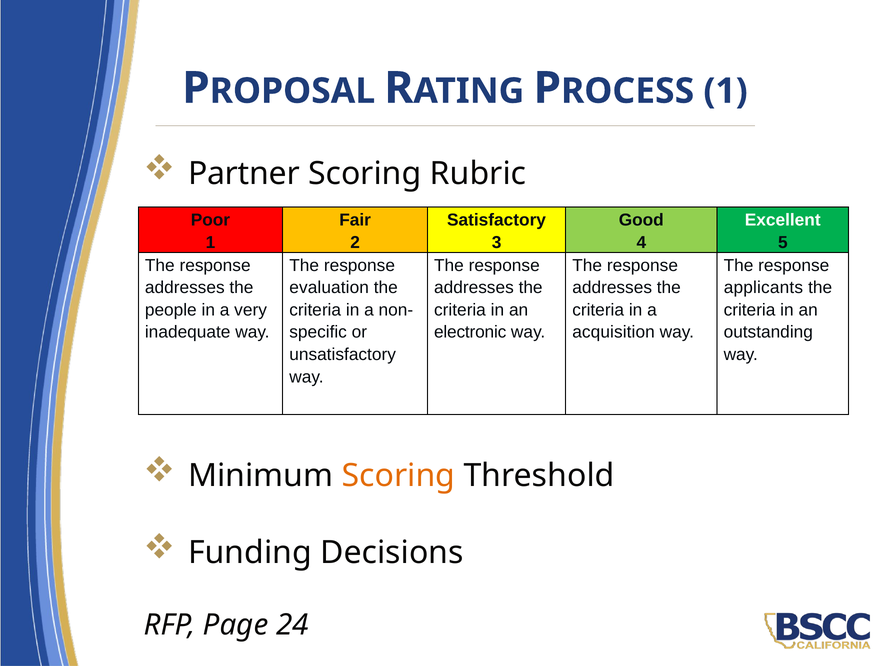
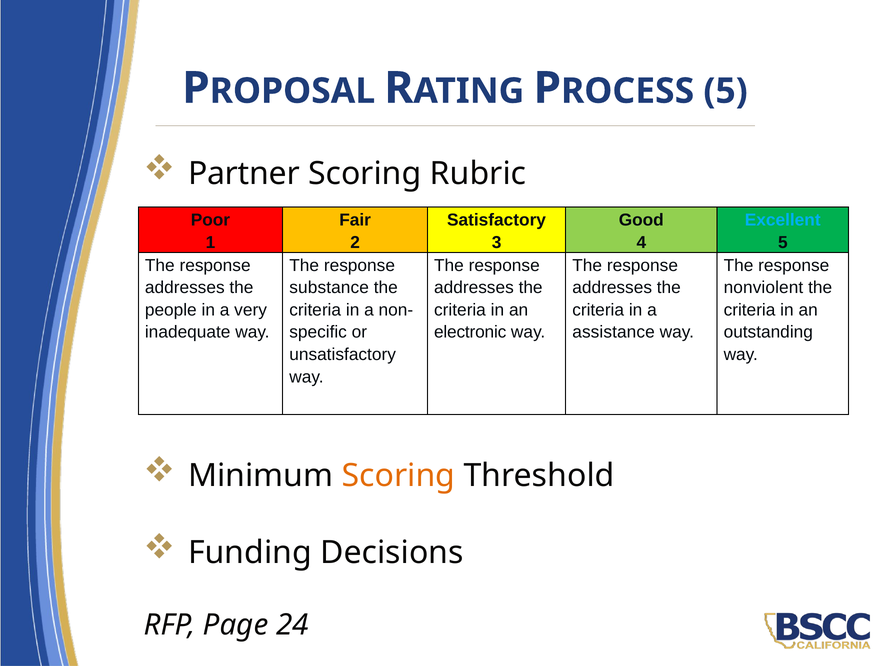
1: 1 -> 5 (726, 91)
Excellent colour: white -> light blue (783, 220)
evaluation: evaluation -> substance (329, 288)
applicants: applicants -> nonviolent (763, 288)
acquisition: acquisition -> assistance (614, 332)
